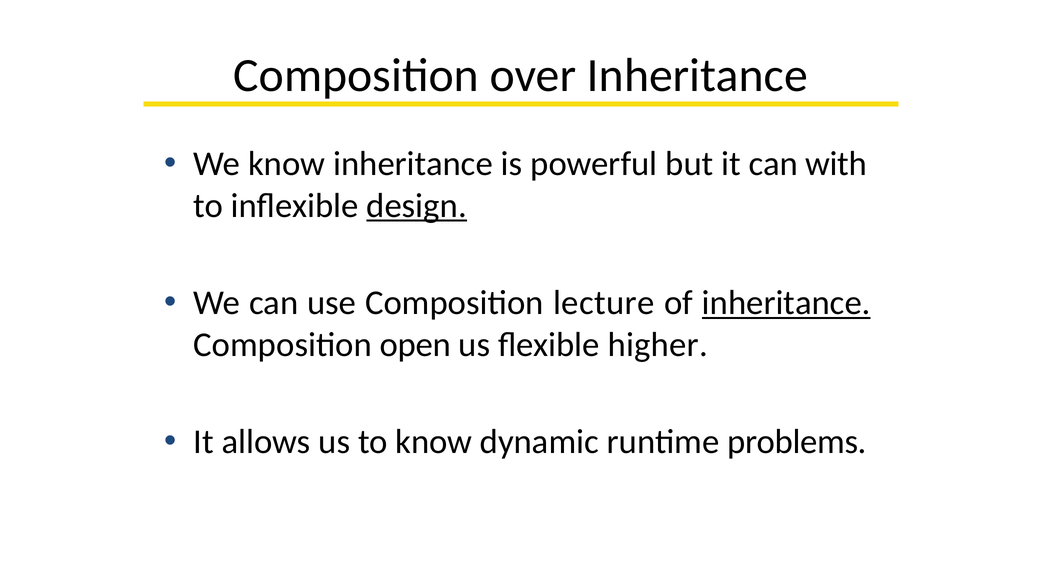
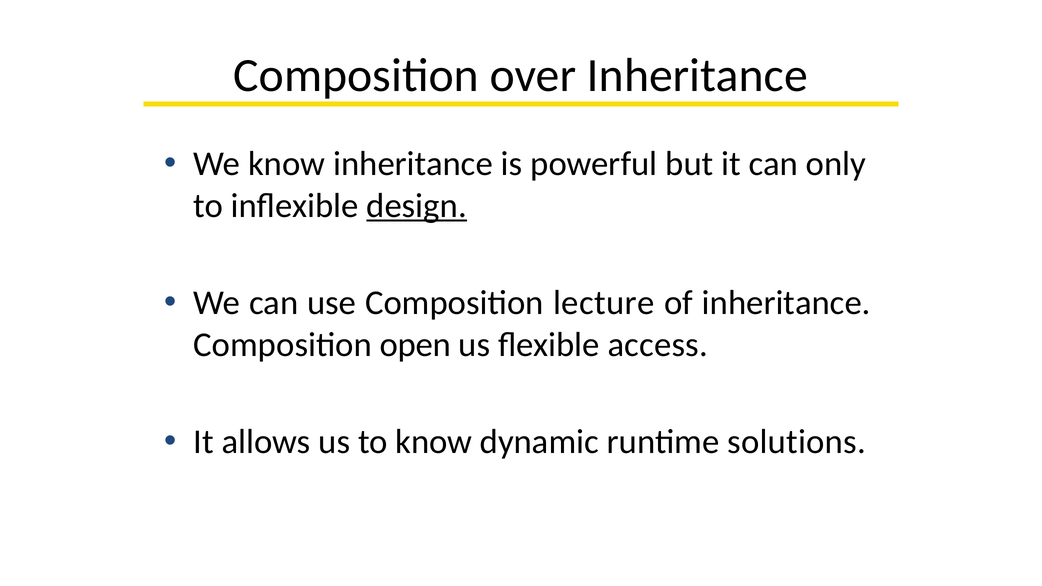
with: with -> only (836, 164)
inheritance underline: present -> none (786, 303)
higher: higher -> access (658, 345)
problems: problems -> solutions (797, 442)
